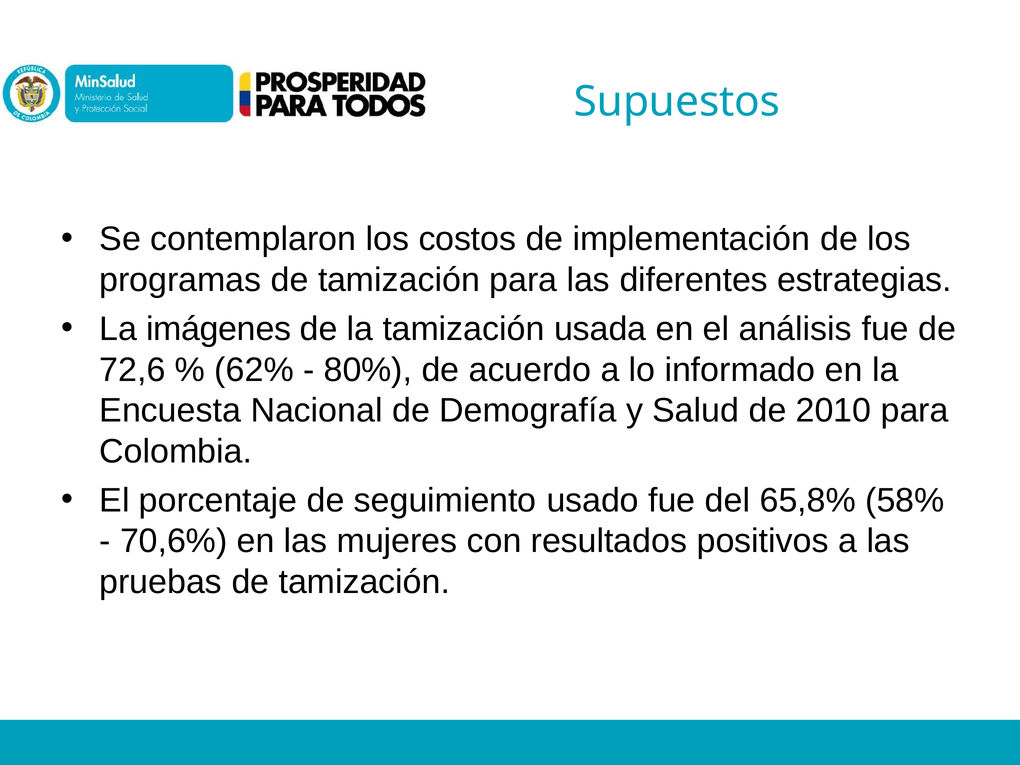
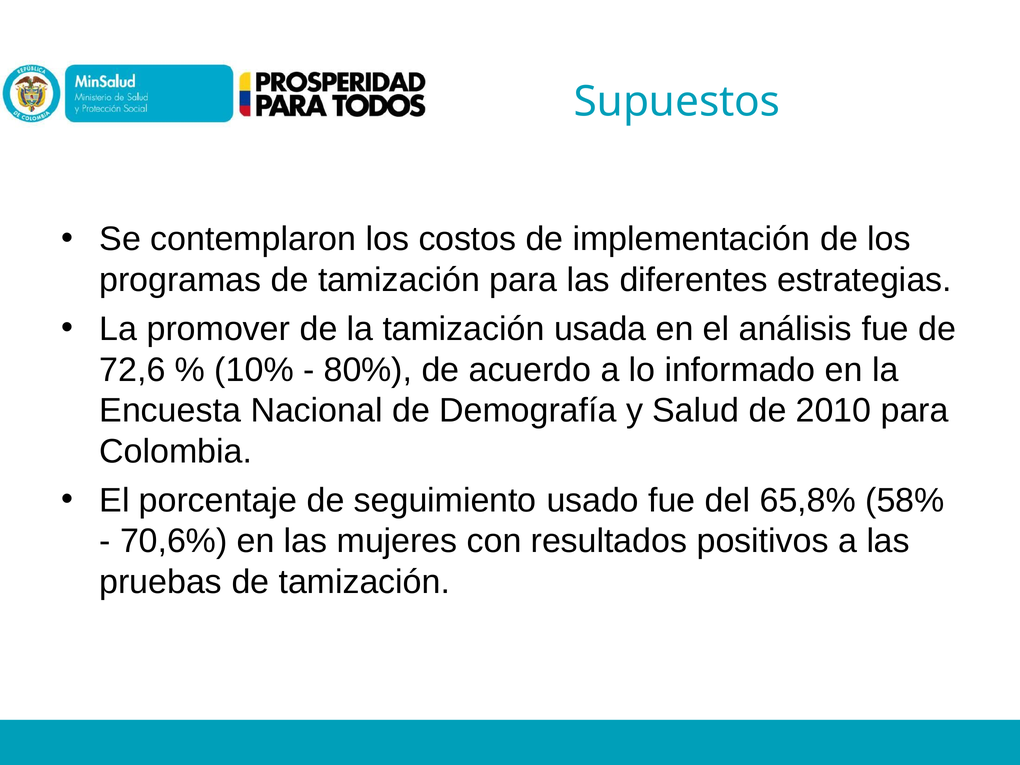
imágenes: imágenes -> promover (218, 329)
62%: 62% -> 10% (254, 370)
